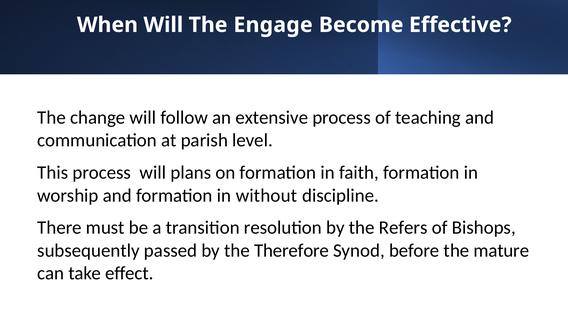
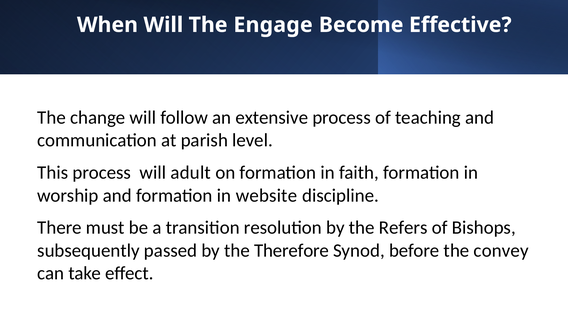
plans: plans -> adult (191, 172)
without: without -> website (266, 195)
mature: mature -> convey (501, 250)
